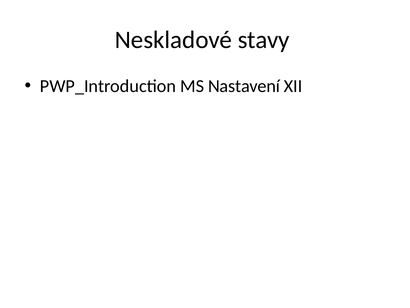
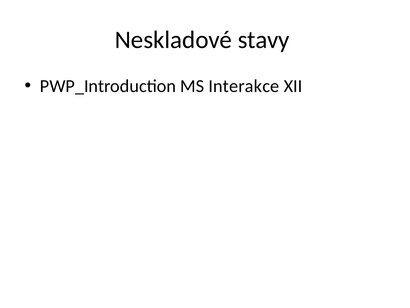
Nastavení: Nastavení -> Interakce (244, 86)
